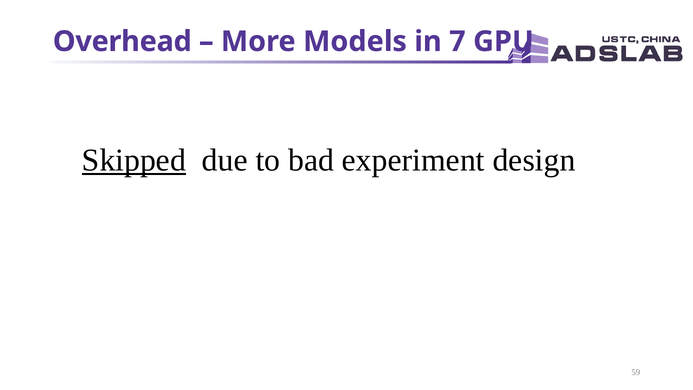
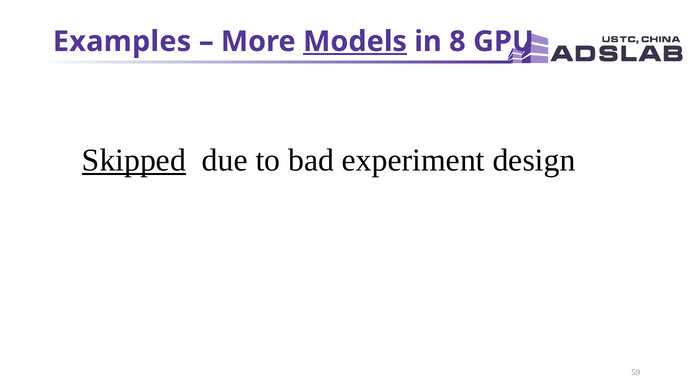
Overhead: Overhead -> Examples (122, 41)
Models underline: none -> present (355, 41)
7: 7 -> 8 (457, 41)
